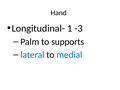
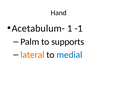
Longitudinal-: Longitudinal- -> Acetabulum- (38, 28)
-3: -3 -> -1 (79, 28)
lateral colour: blue -> orange (32, 55)
